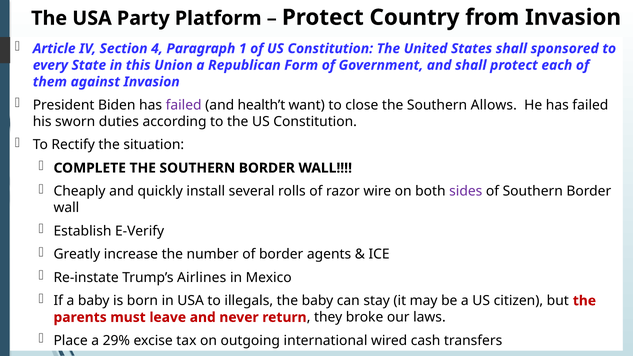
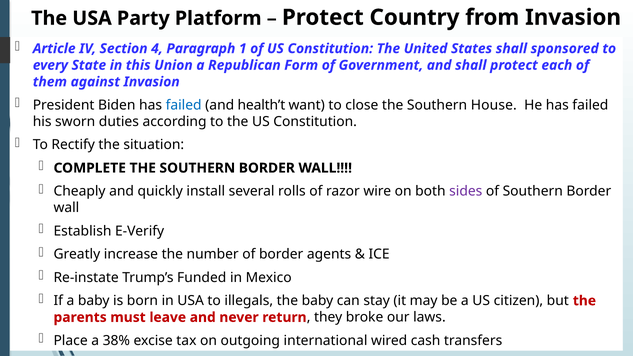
failed colour: purple -> blue (184, 105)
Allows: Allows -> House (494, 105)
Airlines: Airlines -> Funded (202, 278)
29%: 29% -> 38% (116, 341)
